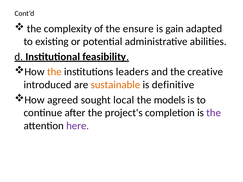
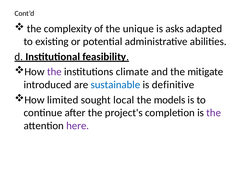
ensure: ensure -> unique (138, 29)
gain: gain -> asks (175, 29)
the colour: orange -> purple (54, 72)
leaders: leaders -> climate (132, 72)
creative: creative -> mitigate (205, 72)
sustainable colour: orange -> blue (115, 85)
agreed: agreed -> limited (63, 100)
